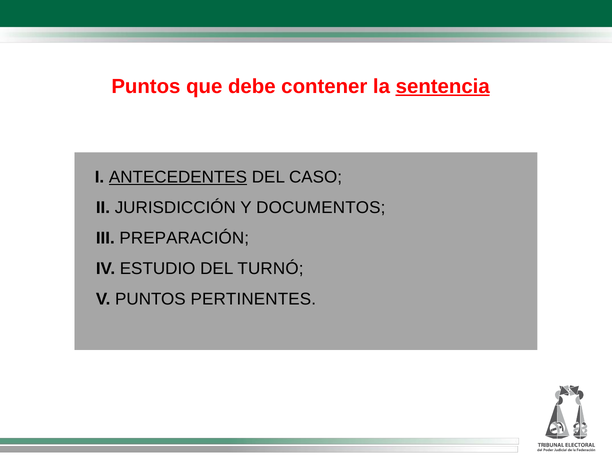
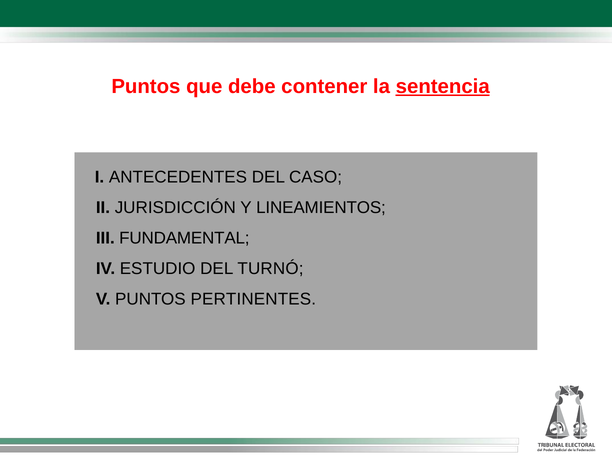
ANTECEDENTES underline: present -> none (178, 177)
DOCUMENTOS: DOCUMENTOS -> LINEAMIENTOS (321, 208)
PREPARACIÓN: PREPARACIÓN -> FUNDAMENTAL (184, 238)
